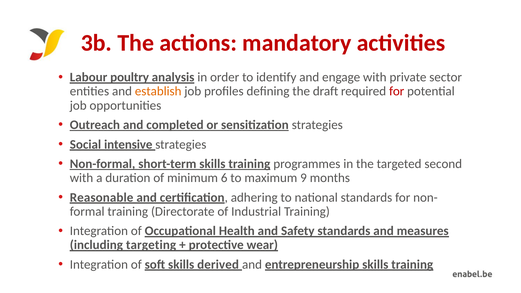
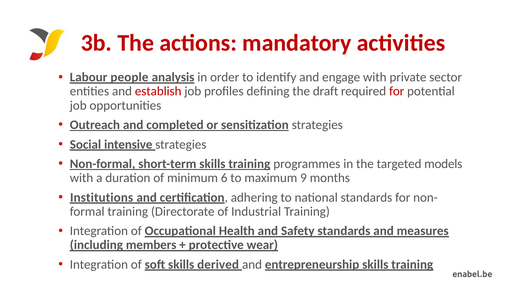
poultry: poultry -> people (129, 77)
establish colour: orange -> red (158, 91)
second: second -> models (443, 164)
Reasonable: Reasonable -> Institutions (102, 197)
targeting: targeting -> members (151, 245)
